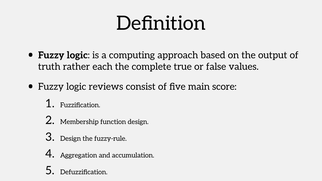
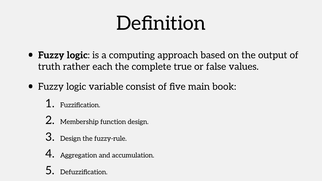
reviews: reviews -> variable (106, 87)
score: score -> book (224, 87)
